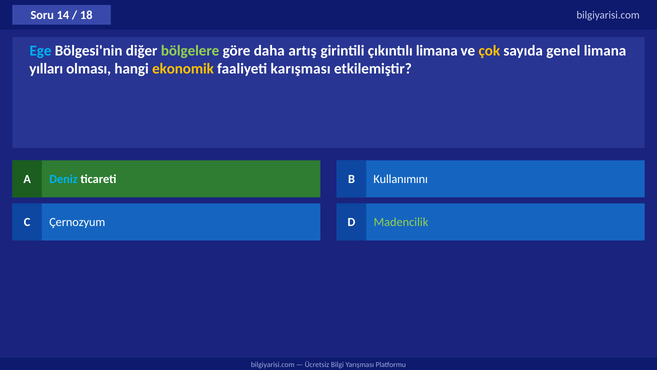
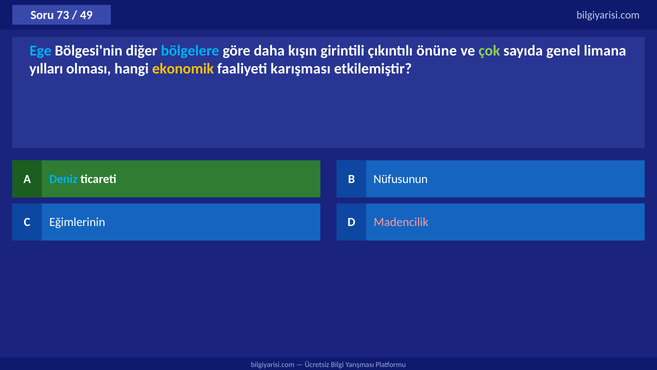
14: 14 -> 73 (63, 15)
18: 18 -> 49 (86, 15)
bölgelere colour: light green -> light blue (190, 51)
artış: artış -> kışın (303, 51)
çıkıntılı limana: limana -> önüne (437, 51)
çok colour: yellow -> light green (489, 51)
Kullanımını: Kullanımını -> Nüfusunun (401, 179)
Çernozyum: Çernozyum -> Eğimlerinin (77, 222)
Madencilik colour: light green -> pink (401, 222)
